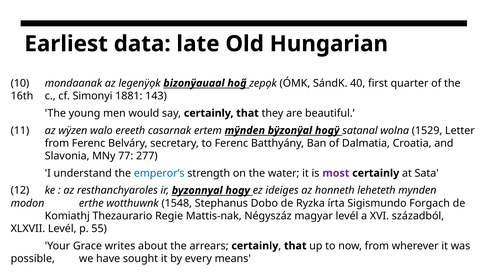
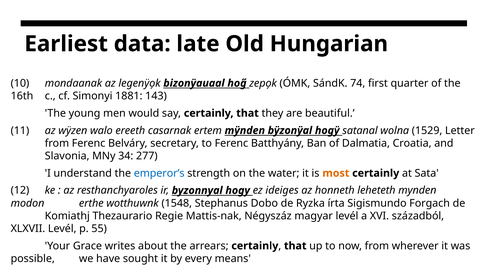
40: 40 -> 74 (358, 83)
77: 77 -> 34 (126, 156)
most colour: purple -> orange (336, 173)
